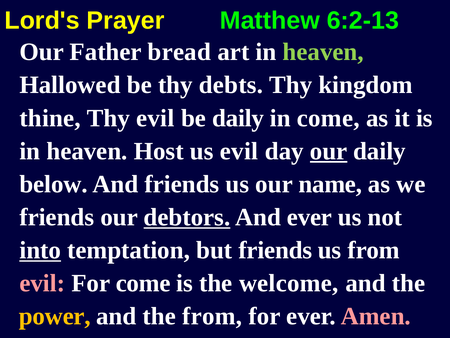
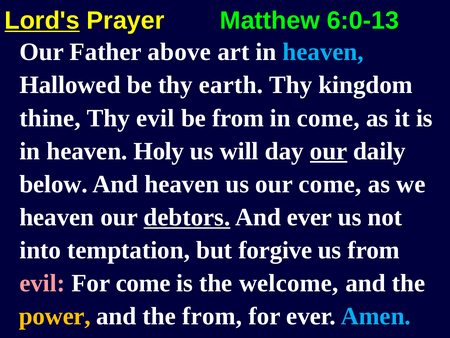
Lord's underline: none -> present (42, 20)
6:2-13: 6:2-13 -> 6:0-13 (363, 20)
bread: bread -> above (179, 52)
heaven colour: light green -> light blue (323, 52)
debts: debts -> earth (231, 85)
be daily: daily -> from (238, 118)
Host: Host -> Holy (159, 151)
us evil: evil -> will (239, 151)
And friends: friends -> heaven (182, 184)
our name: name -> come (330, 184)
friends: friends -> heaven (57, 217)
into underline: present -> none (40, 250)
but friends: friends -> forgive (275, 250)
Amen colour: pink -> light blue (376, 316)
